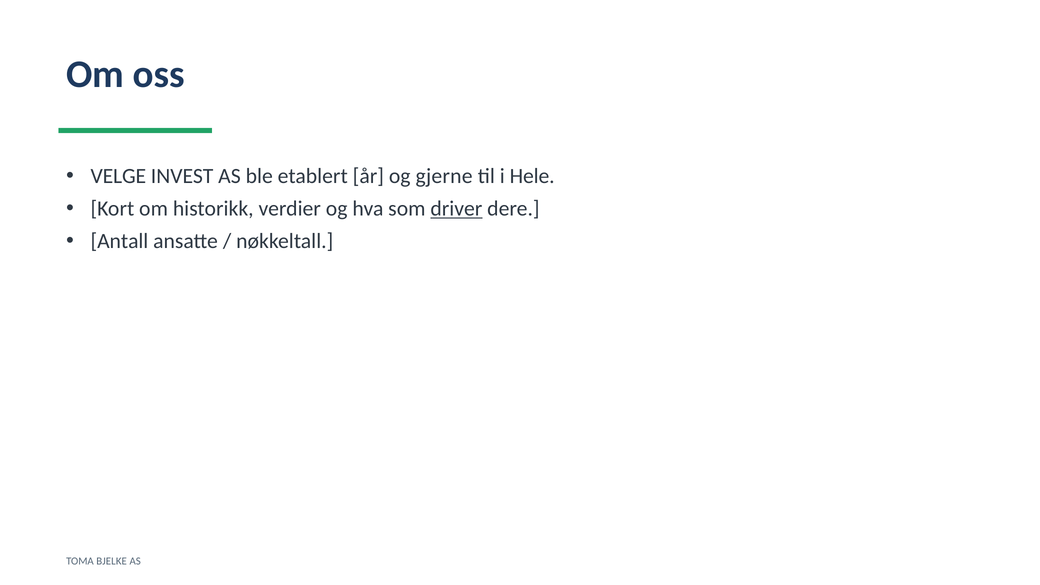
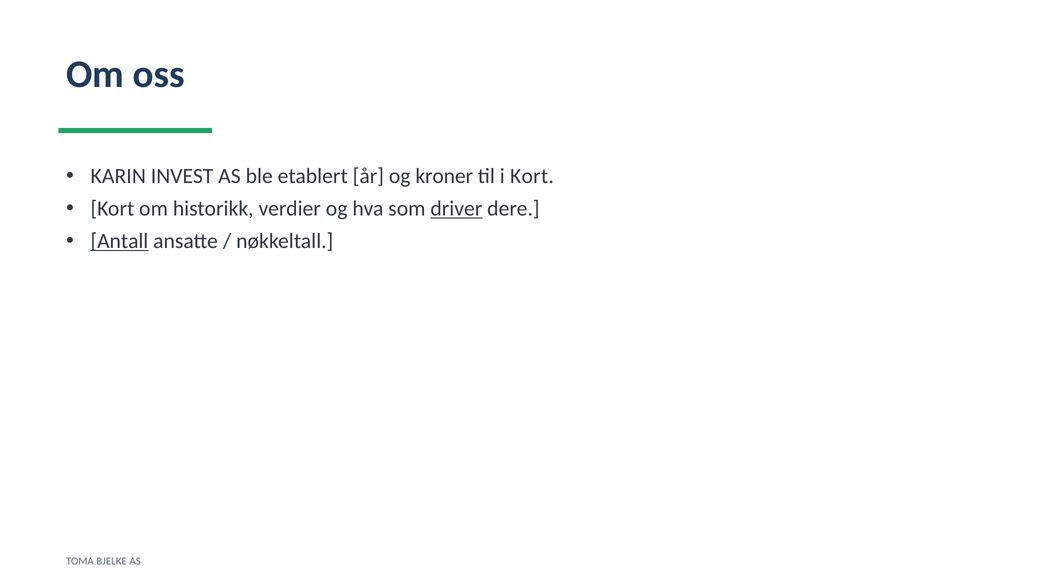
VELGE: VELGE -> KARIN (118, 176)
gjerne: gjerne -> kroner (444, 176)
i Hele: Hele -> Kort (532, 176)
Antall underline: none -> present (119, 241)
